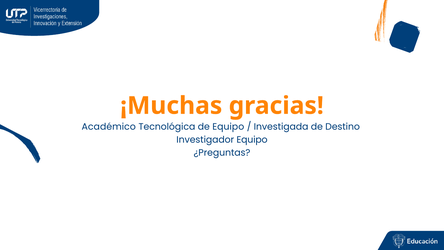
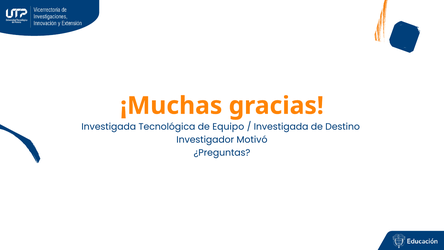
Académico: Académico -> Investigada (109, 127)
Investigador Equipo: Equipo -> Motivó (252, 140)
